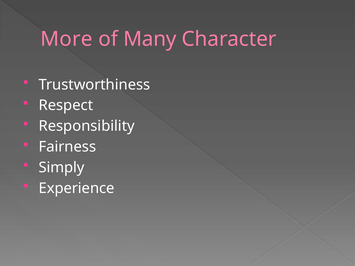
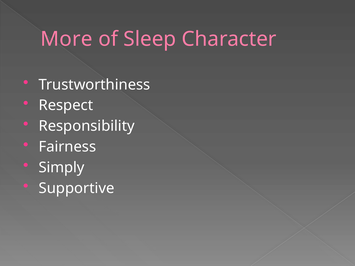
Many: Many -> Sleep (150, 39)
Experience: Experience -> Supportive (77, 188)
